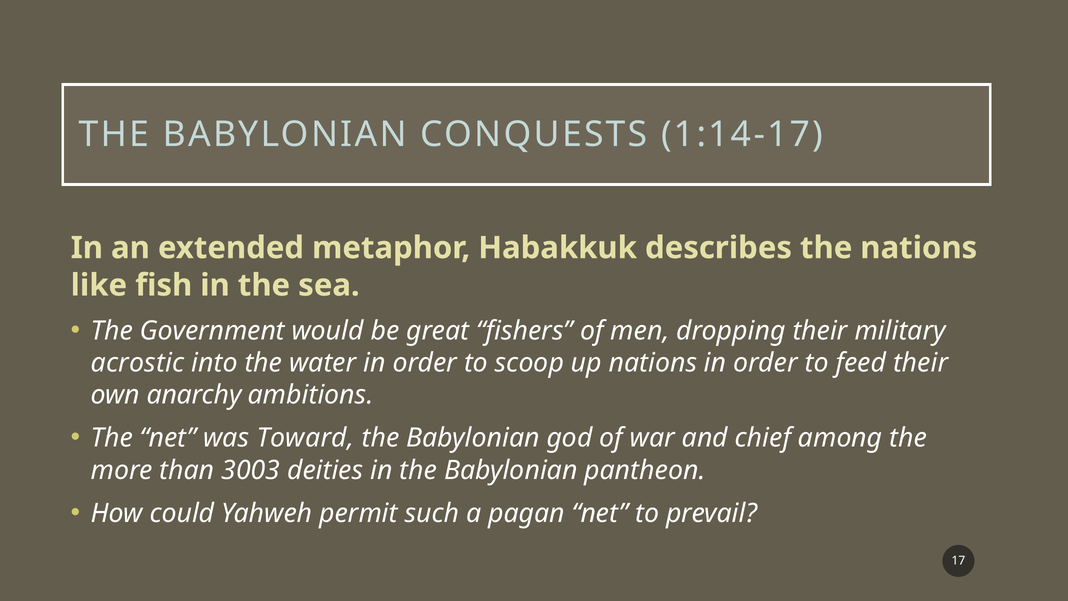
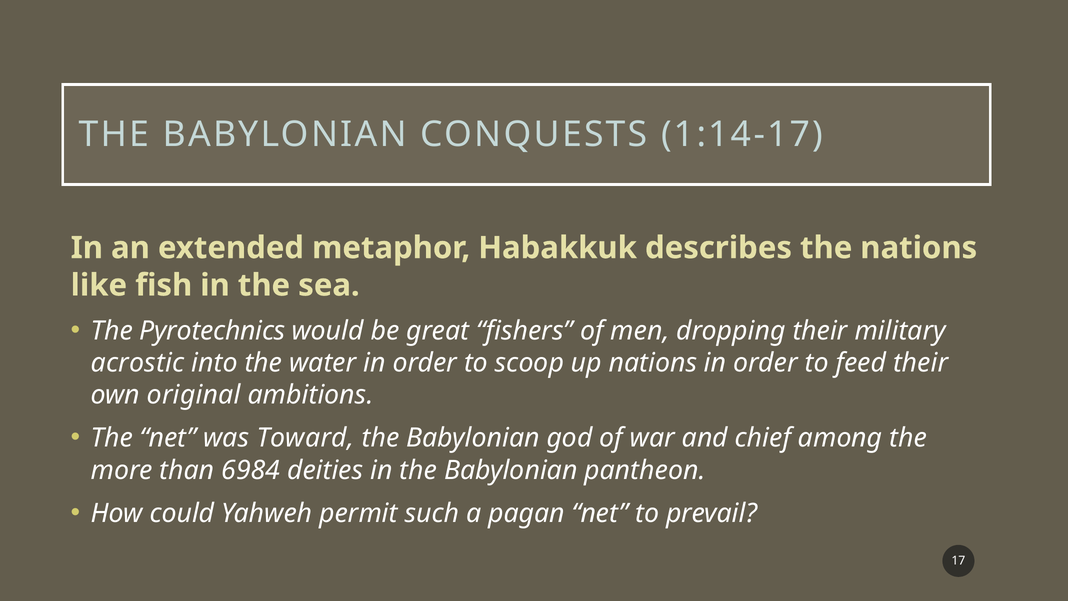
Government: Government -> Pyrotechnics (212, 331)
anarchy: anarchy -> original (194, 395)
3003: 3003 -> 6984 (251, 470)
